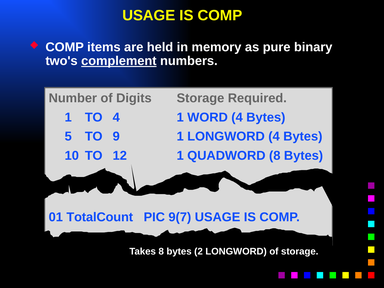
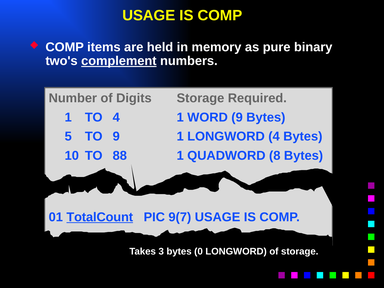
4: 4 -> 9 (237, 117)
12: 12 -> 88 (120, 156)
TotalCount underline: none -> present (100, 217)
Takes 8: 8 -> 3 (161, 252)
2: 2 -> 0 (199, 252)
